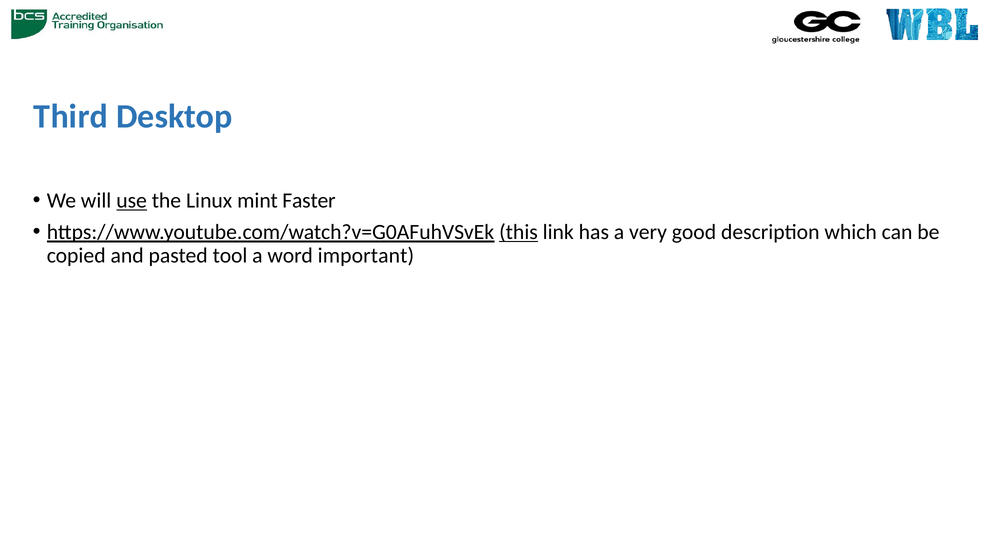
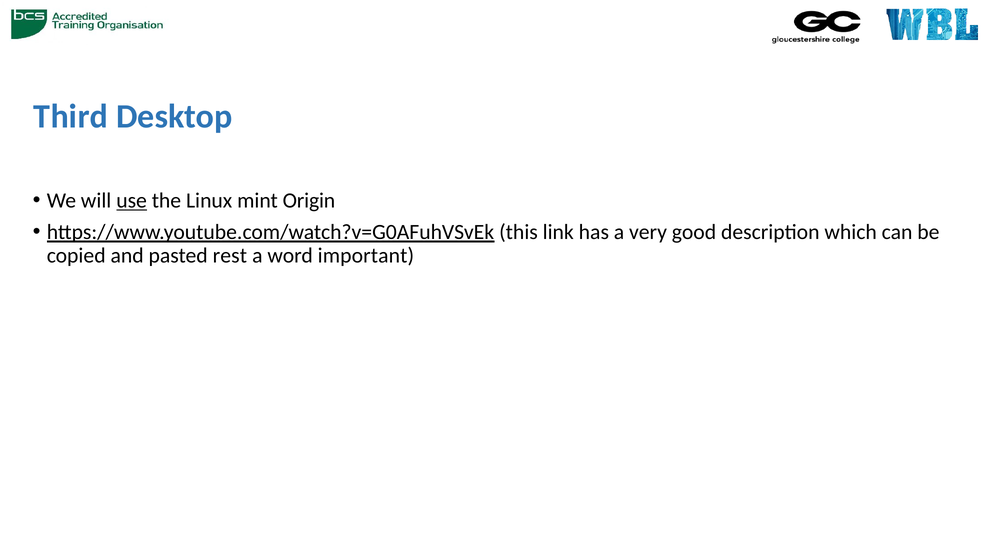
Faster: Faster -> Origin (309, 200)
this underline: present -> none (518, 232)
tool: tool -> rest (230, 255)
